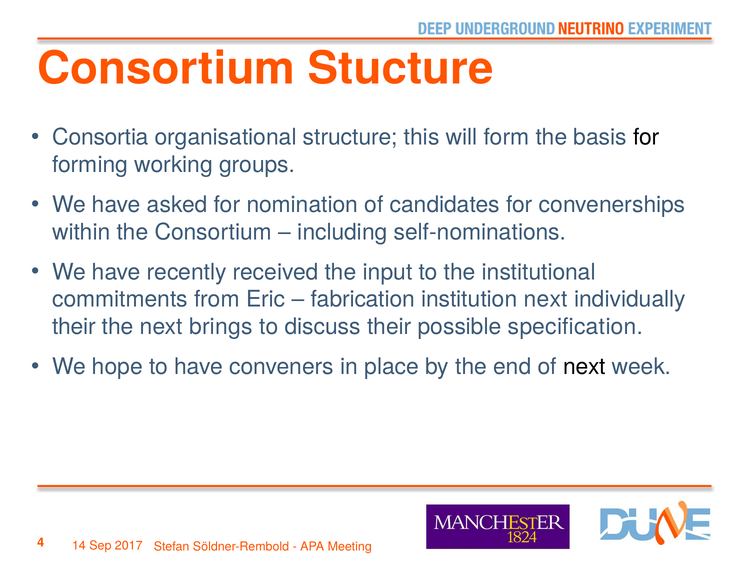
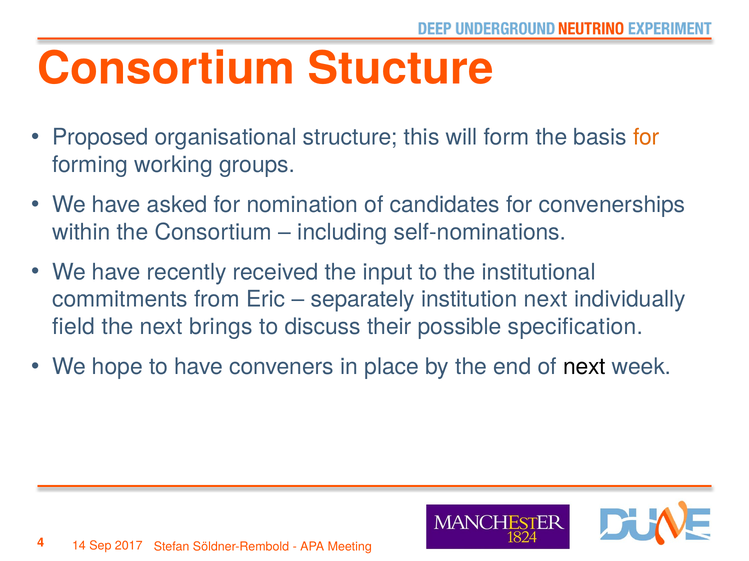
Consortia: Consortia -> Proposed (100, 138)
for colour: black -> orange (646, 138)
fabrication: fabrication -> separately (363, 300)
their: their -> field (74, 327)
